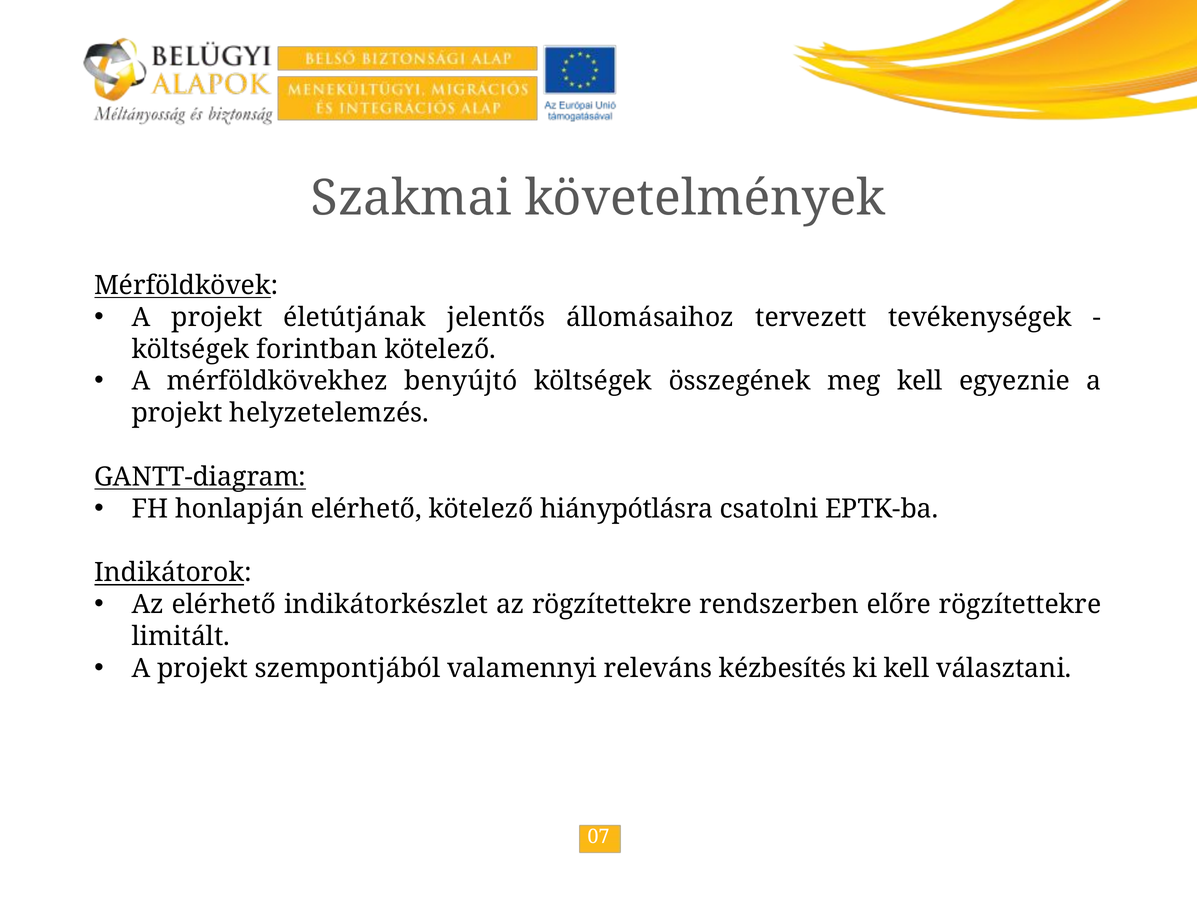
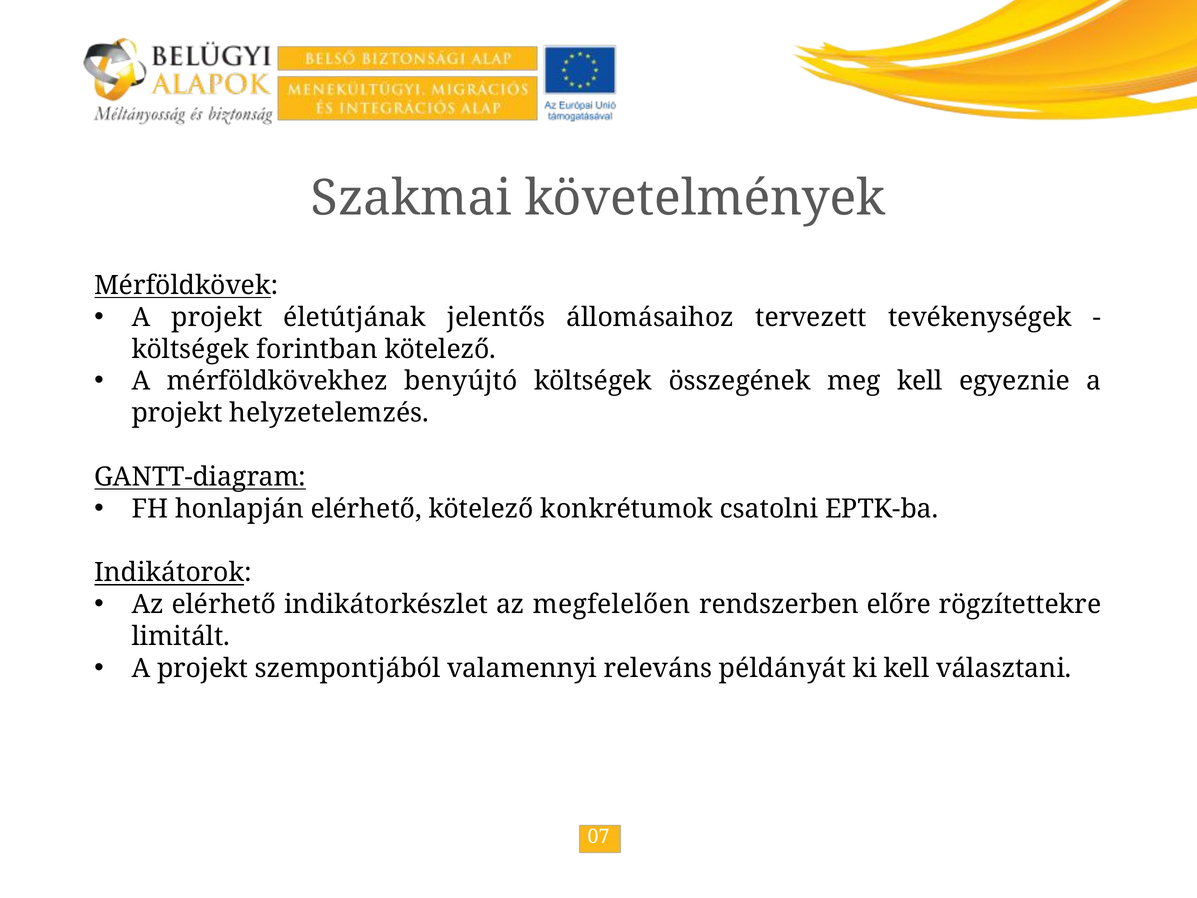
hiánypótlásra: hiánypótlásra -> konkrétumok (627, 509)
az rögzítettekre: rögzítettekre -> megfelelően (612, 604)
kézbesítés: kézbesítés -> példányát (783, 668)
